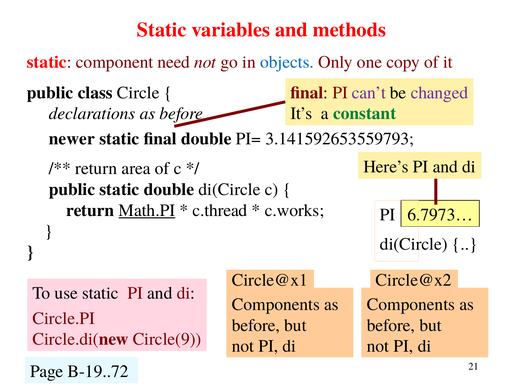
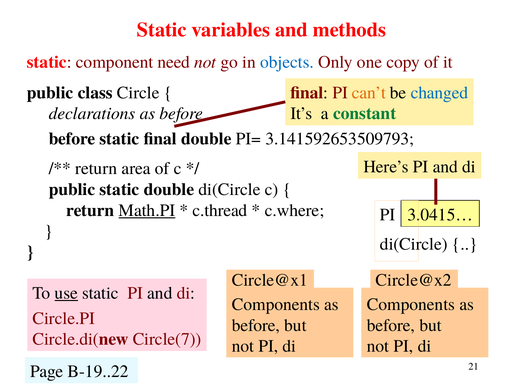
can’t colour: purple -> orange (369, 93)
changed colour: purple -> blue (439, 93)
newer: newer -> before (72, 139)
3.141592653559793: 3.141592653559793 -> 3.141592653509793 (340, 139)
c.works: c.works -> c.where (294, 210)
6.7973…: 6.7973… -> 3.0415… (440, 215)
use underline: none -> present (66, 293)
Circle(9: Circle(9 -> Circle(7 (167, 339)
B-19..72: B-19..72 -> B-19..22 (98, 372)
